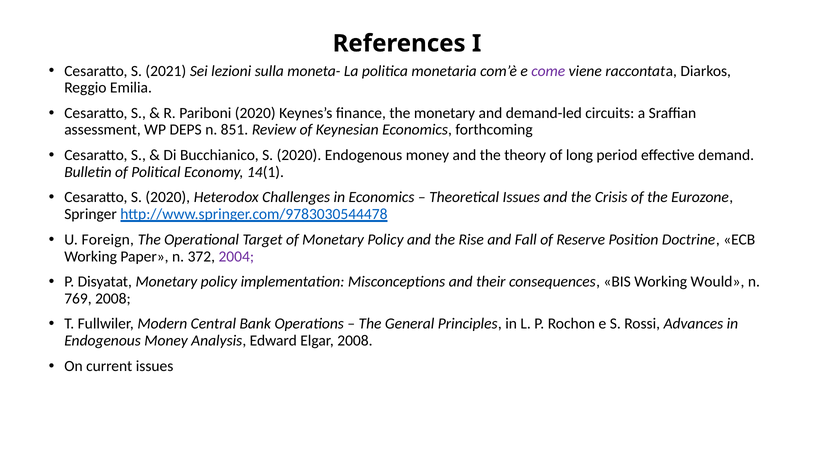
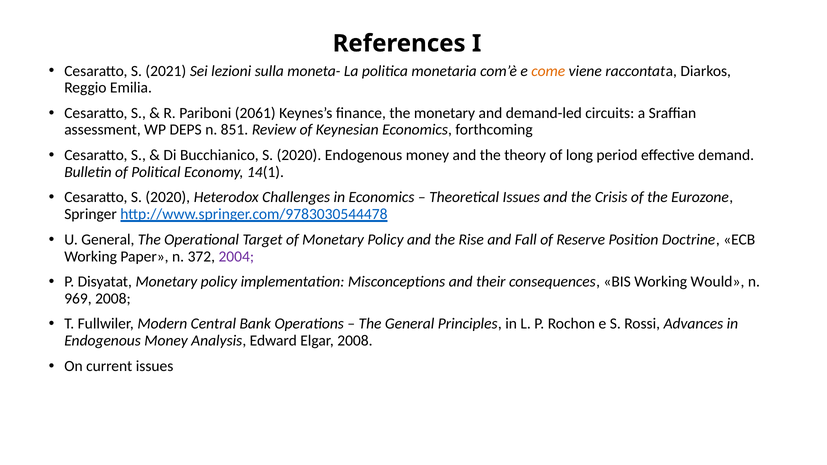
come colour: purple -> orange (548, 71)
Pariboni 2020: 2020 -> 2061 (255, 113)
U Foreign: Foreign -> General (108, 240)
769: 769 -> 969 (78, 299)
